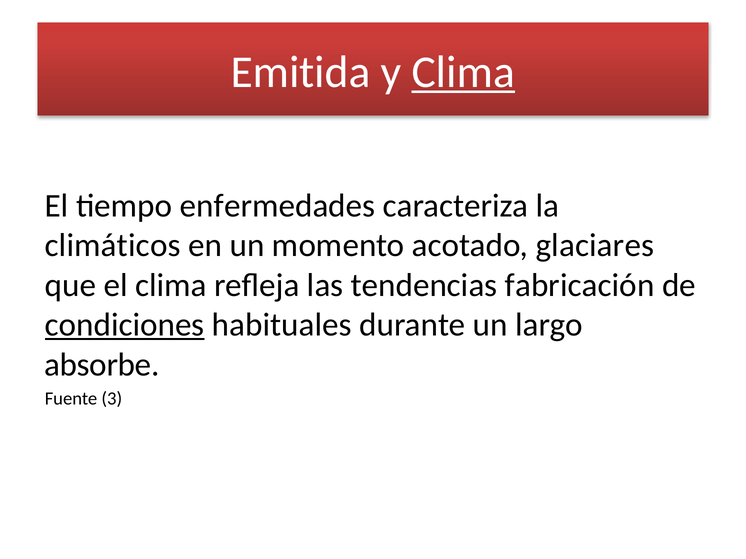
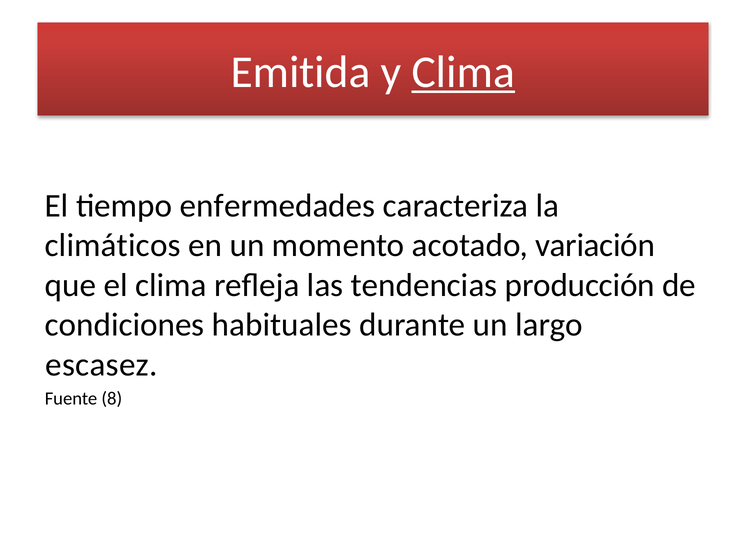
glaciares: glaciares -> variación (595, 246)
fabricación: fabricación -> producción (580, 285)
condiciones underline: present -> none (125, 325)
absorbe: absorbe -> escasez (101, 365)
3: 3 -> 8 (112, 399)
